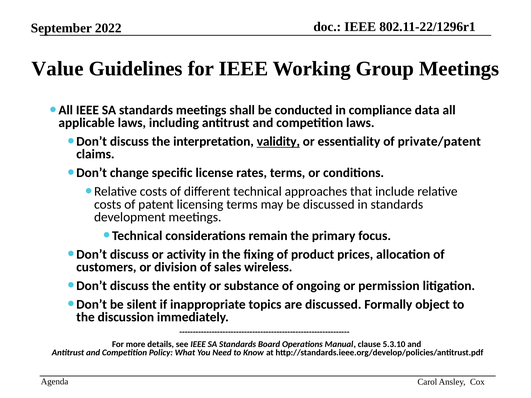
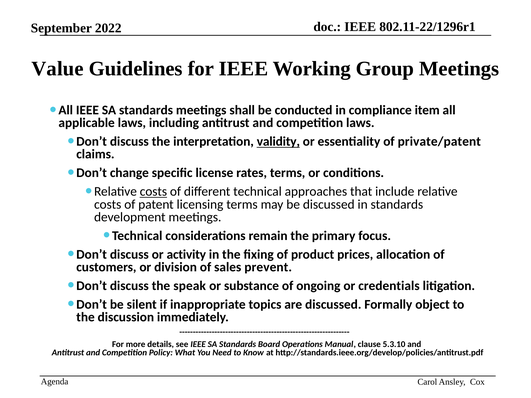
data: data -> item (427, 110)
costs underline: none -> present (153, 192)
wireless: wireless -> prevent (268, 267)
entity: entity -> speak (190, 286)
permission: permission -> credentials (389, 286)
